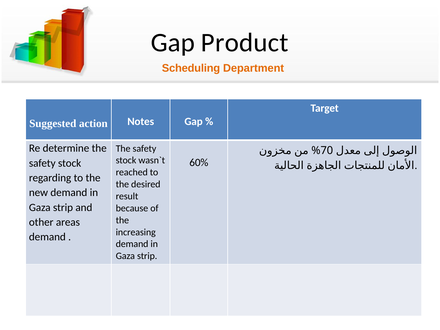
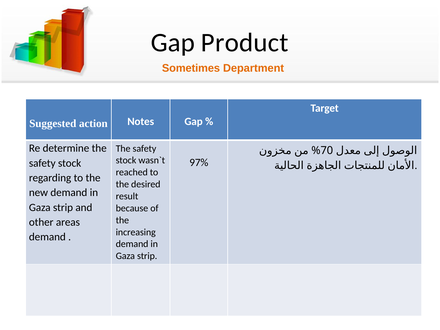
Scheduling: Scheduling -> Sometimes (191, 68)
60%: 60% -> 97% (199, 163)
